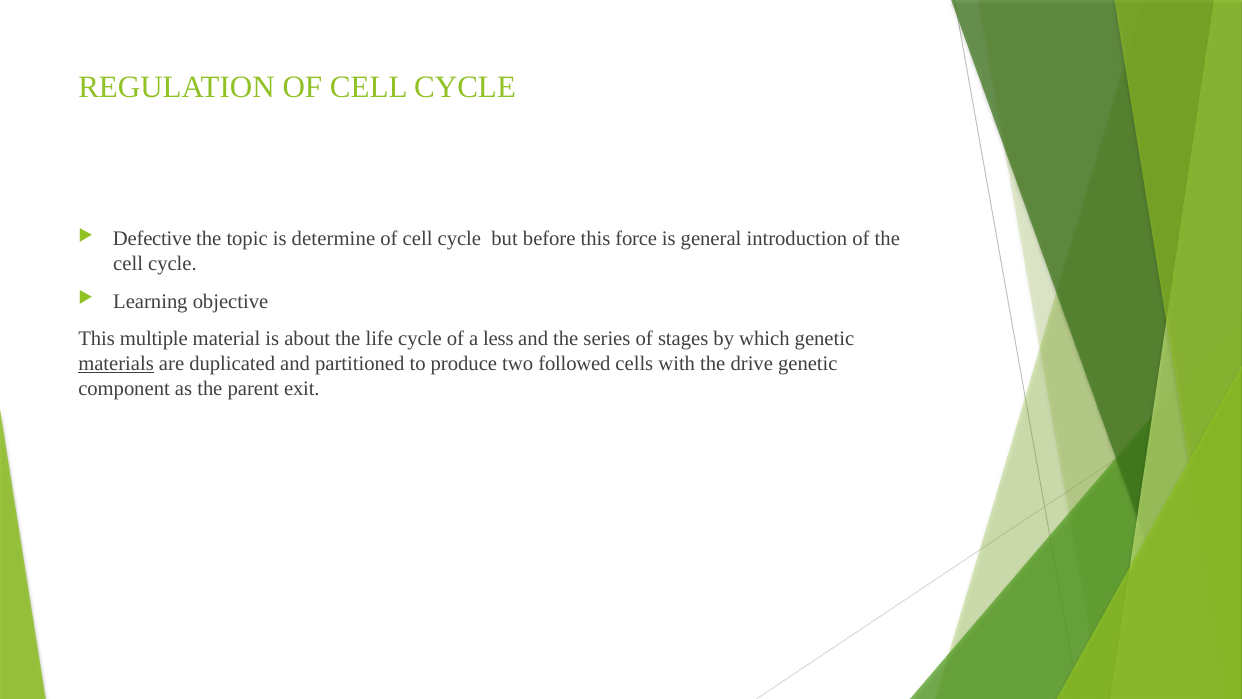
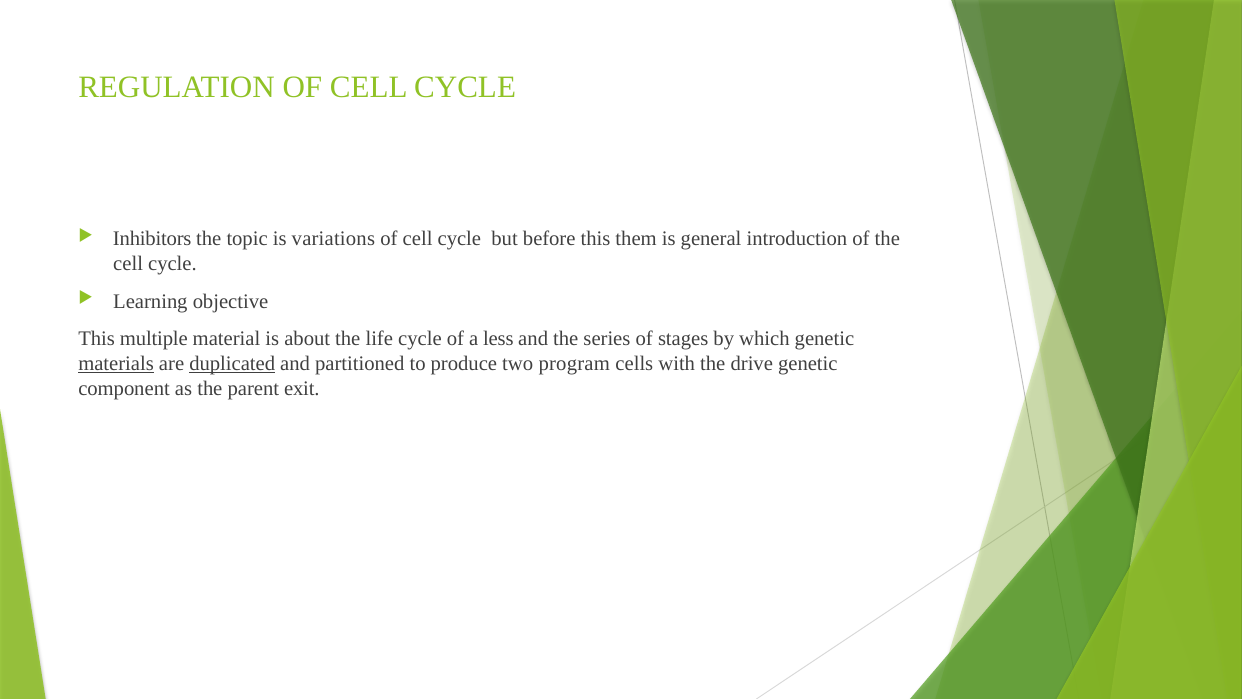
Defective: Defective -> Inhibitors (152, 239)
determine: determine -> variations (333, 239)
force: force -> them (636, 239)
duplicated underline: none -> present (232, 364)
followed: followed -> program (574, 364)
